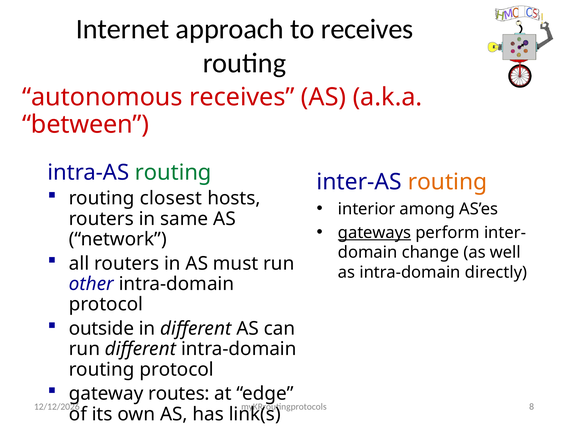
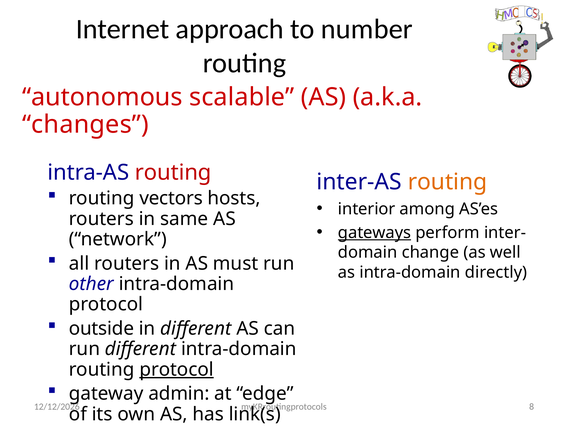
to receives: receives -> number (367, 29)
autonomous receives: receives -> scalable (242, 97)
between: between -> changes (85, 125)
routing colour: green -> red (173, 172)
closest: closest -> vectors (171, 198)
protocol underline: none -> present (177, 369)
routes: routes -> admin (179, 394)
